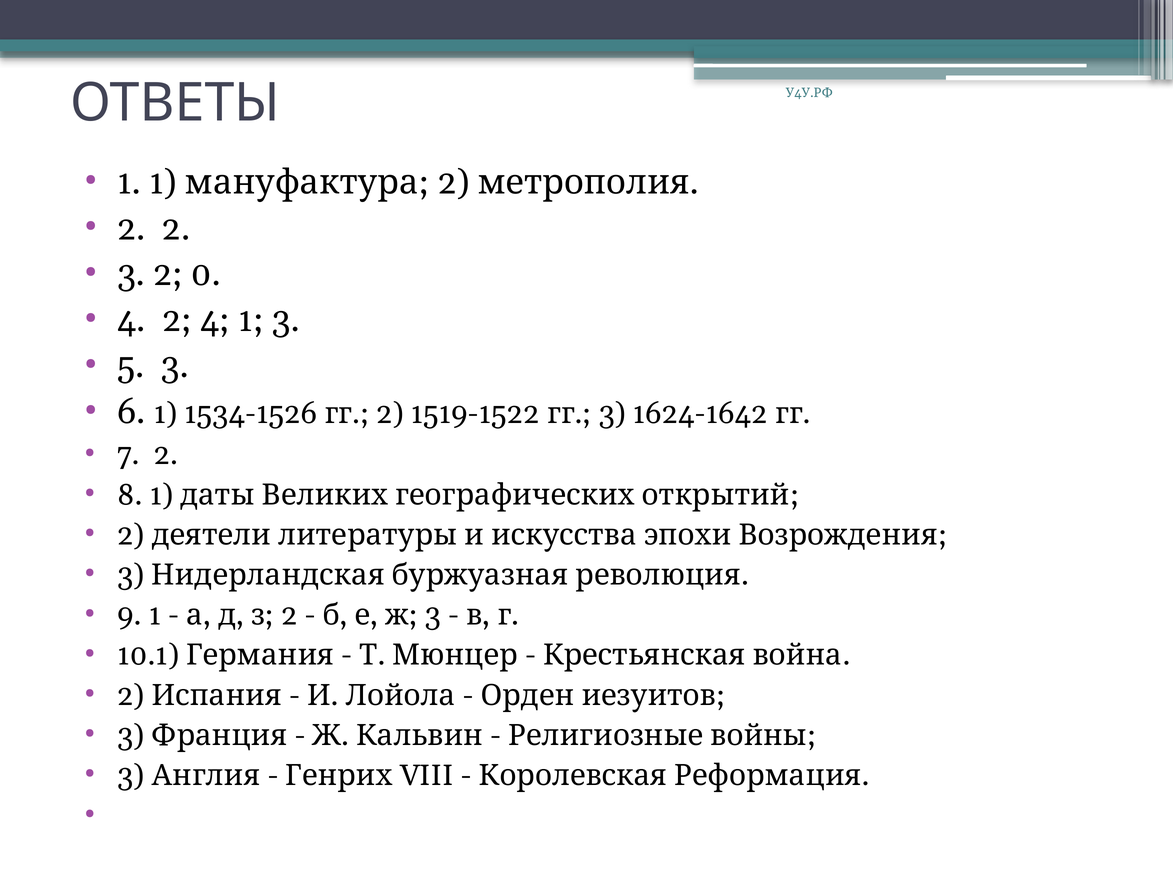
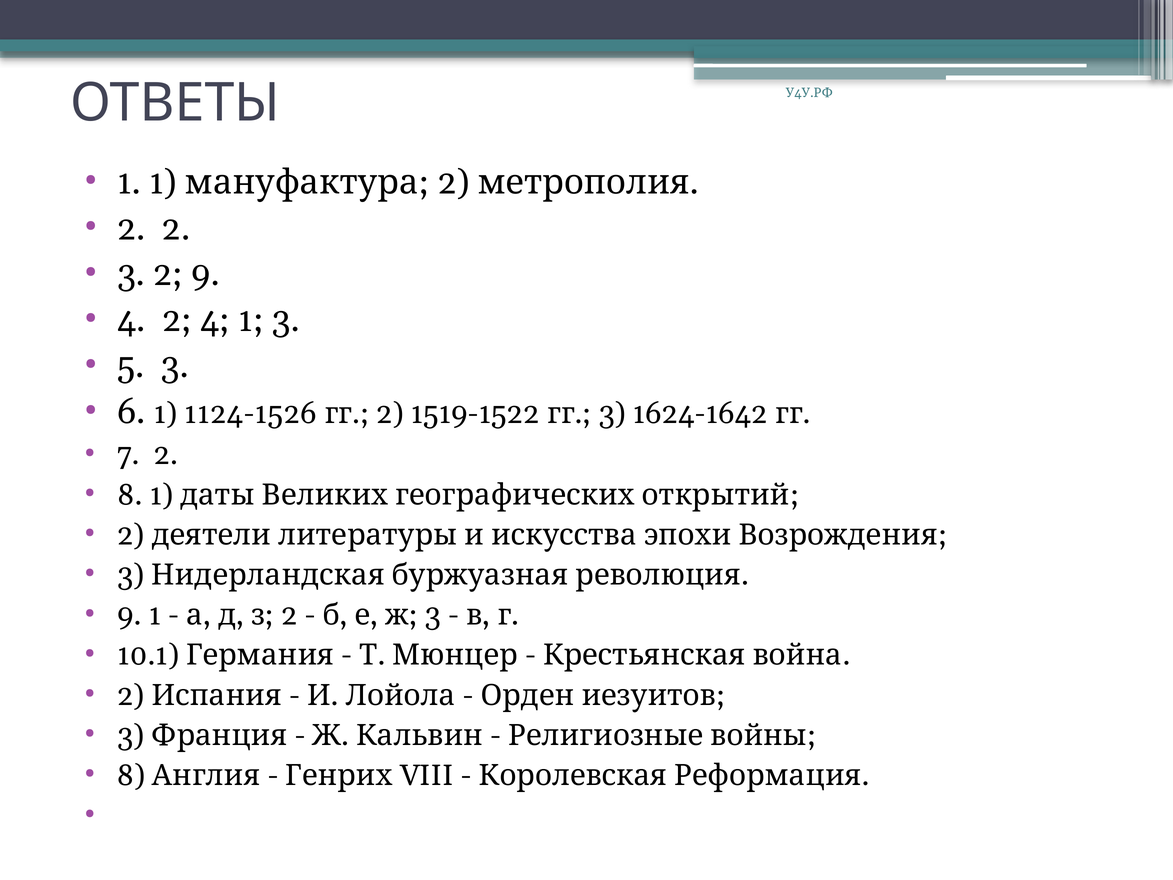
2 0: 0 -> 9 (206, 274)
1534-1526: 1534-1526 -> 1124-1526 (251, 414)
3: 3 -> 8 (131, 775)
